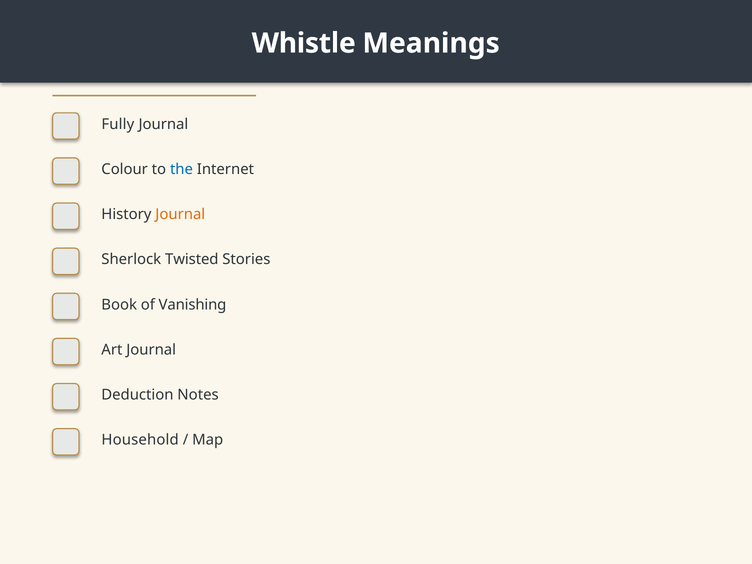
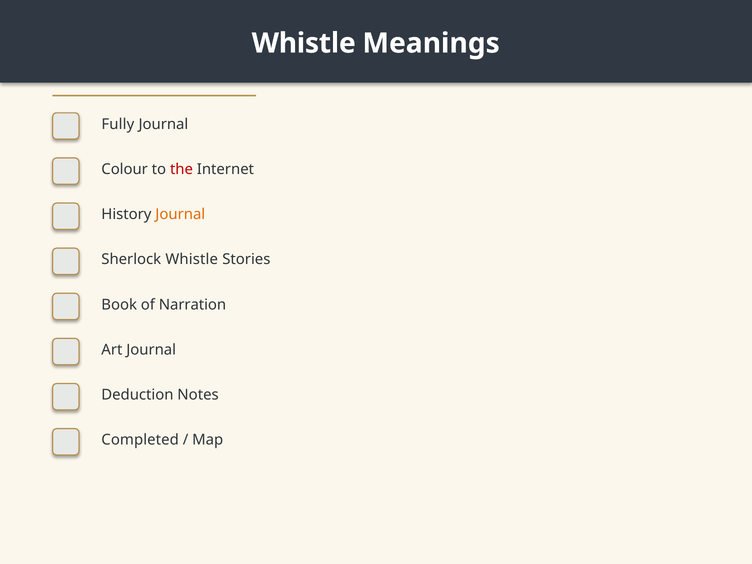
the colour: blue -> red (182, 169)
Sherlock Twisted: Twisted -> Whistle (192, 260)
Vanishing: Vanishing -> Narration (192, 305)
Household: Household -> Completed (140, 440)
